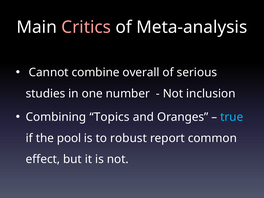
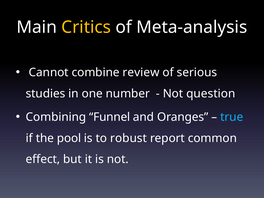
Critics colour: pink -> yellow (86, 27)
overall: overall -> review (141, 72)
inclusion: inclusion -> question (211, 94)
Topics: Topics -> Funnel (110, 117)
